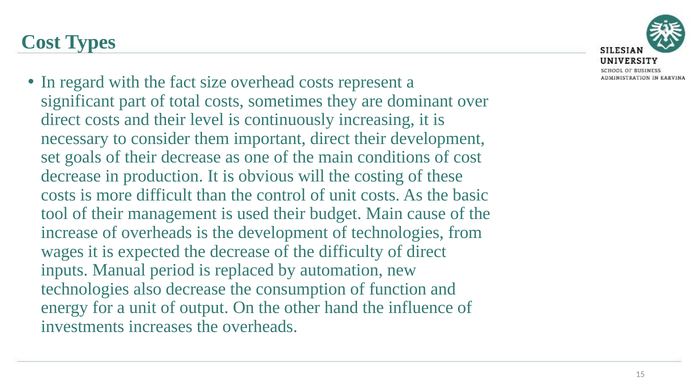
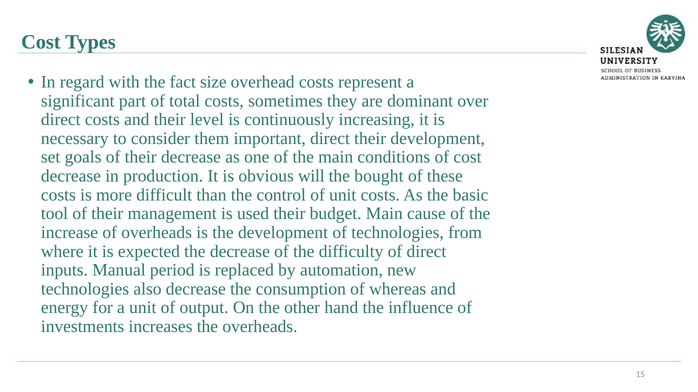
costing: costing -> bought (379, 176)
wages: wages -> where (62, 252)
function: function -> whereas (398, 289)
